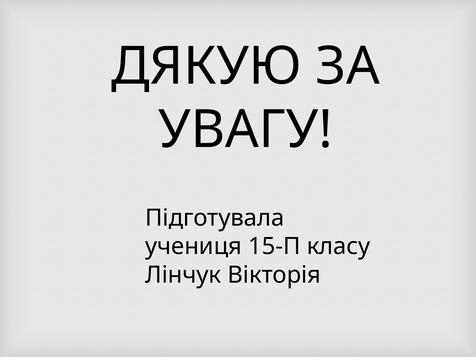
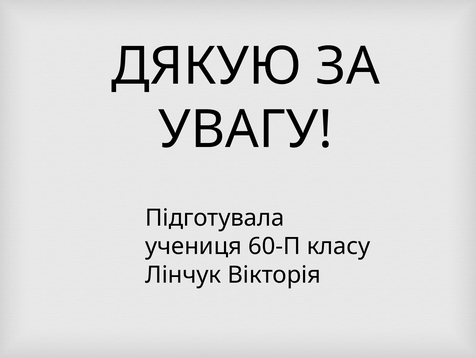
15-П: 15-П -> 60-П (274, 246)
